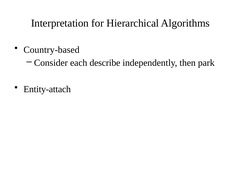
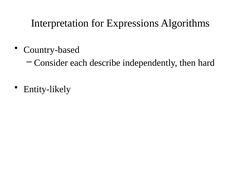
Hierarchical: Hierarchical -> Expressions (133, 23)
park: park -> hard (206, 63)
Entity-attach: Entity-attach -> Entity-likely (47, 89)
